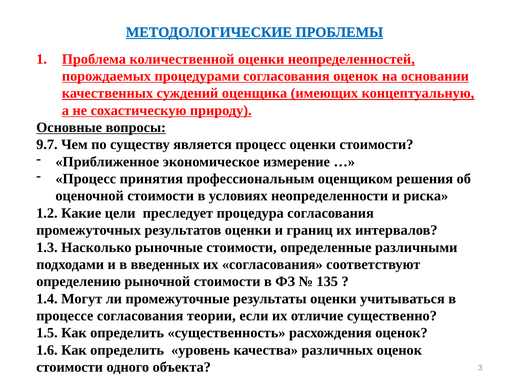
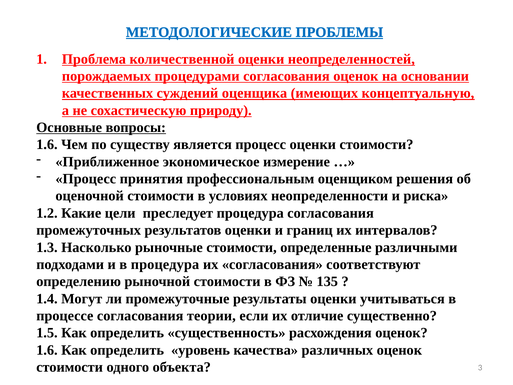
9.7: 9.7 -> 1.6 (47, 145)
в введенных: введенных -> процедура (165, 264)
